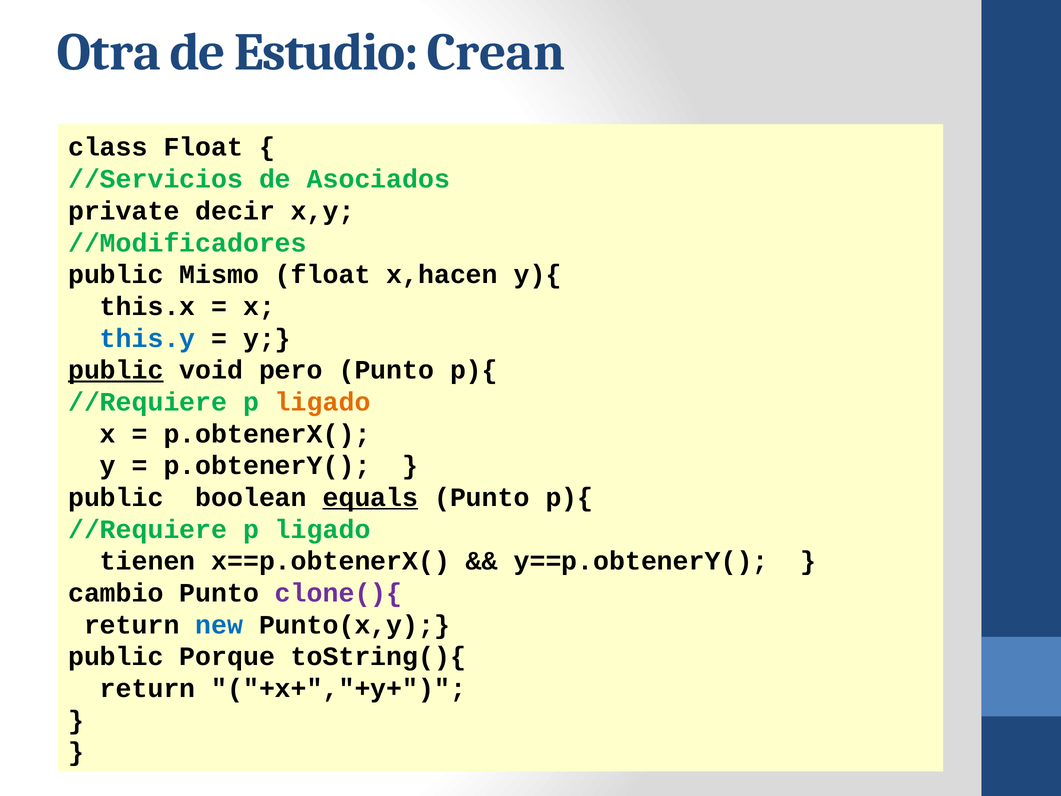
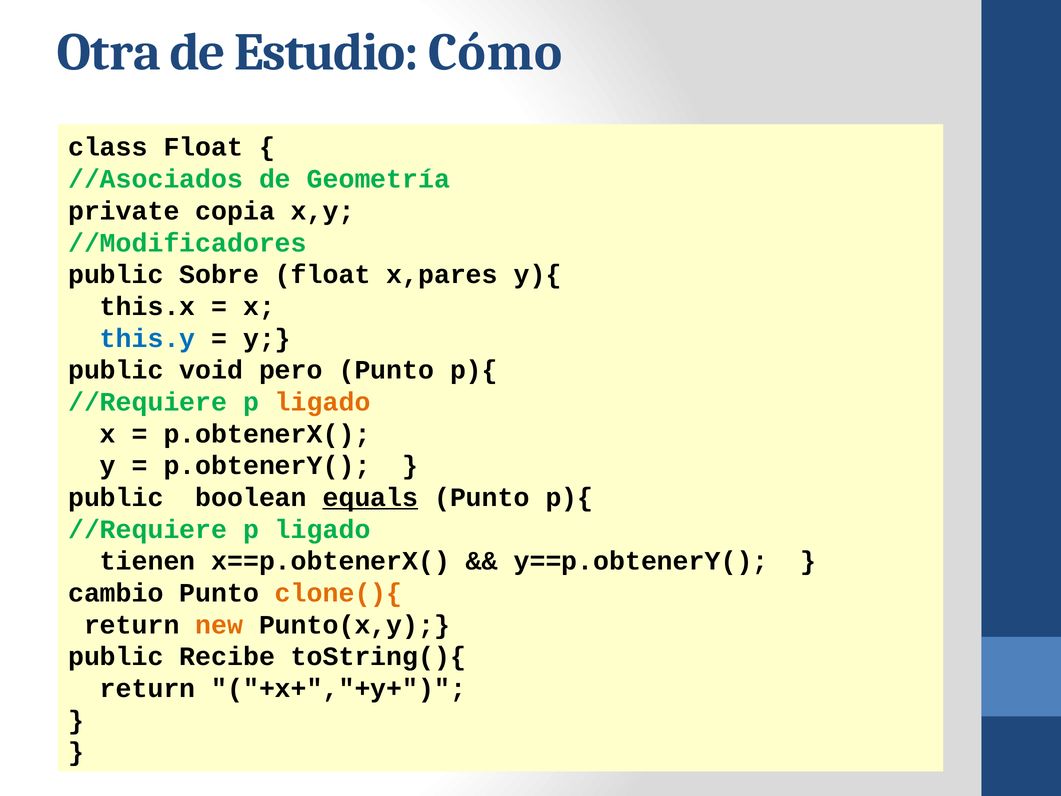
Crean: Crean -> Cómo (495, 52)
//Servicios: //Servicios -> //Asociados (156, 179)
Asociados: Asociados -> Geometría (378, 179)
decir: decir -> copia (235, 211)
Mismo: Mismo -> Sobre (219, 274)
x,hacen: x,hacen -> x,pares (442, 274)
public underline: present -> none (116, 370)
clone(){ colour: purple -> orange (339, 593)
new colour: blue -> orange (219, 625)
Porque: Porque -> Recibe (227, 656)
